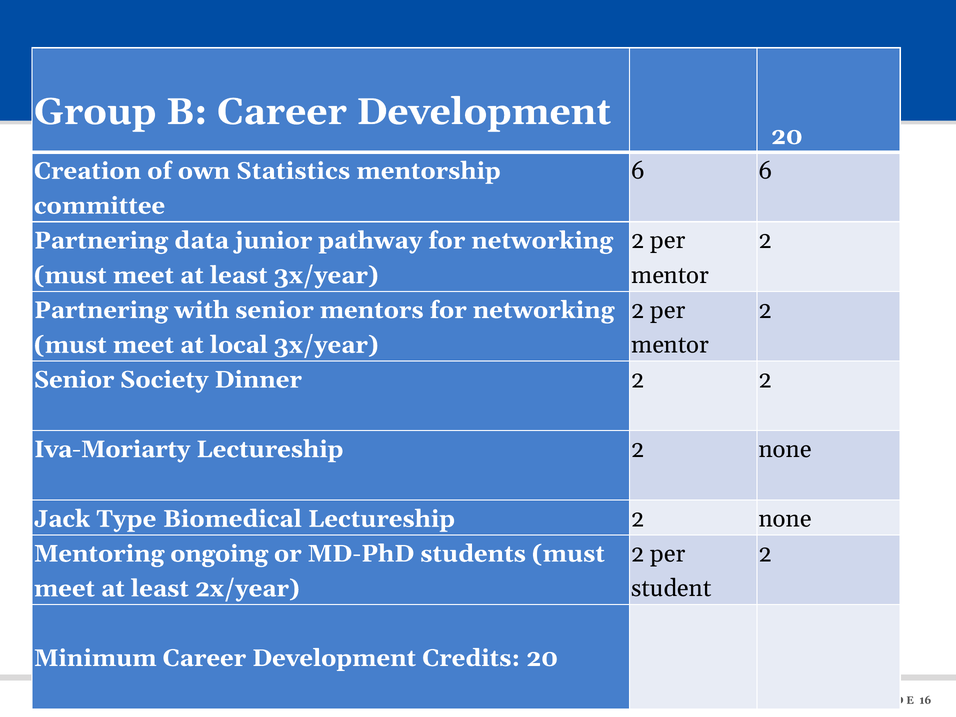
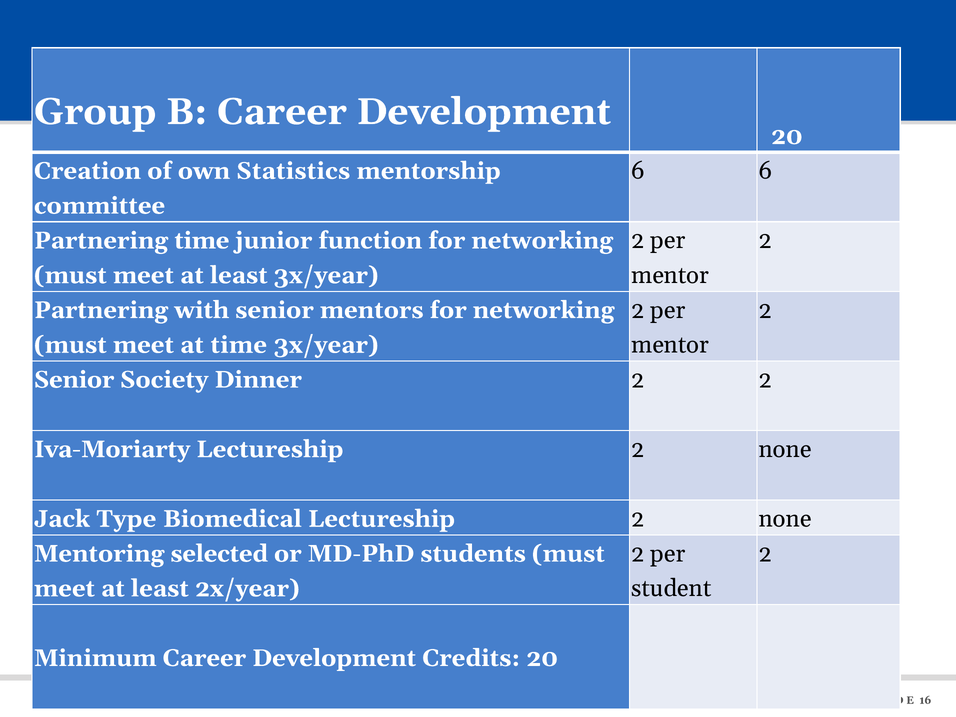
Partnering data: data -> time (202, 241)
pathway: pathway -> function (370, 241)
at local: local -> time (239, 345)
ongoing: ongoing -> selected (219, 554)
